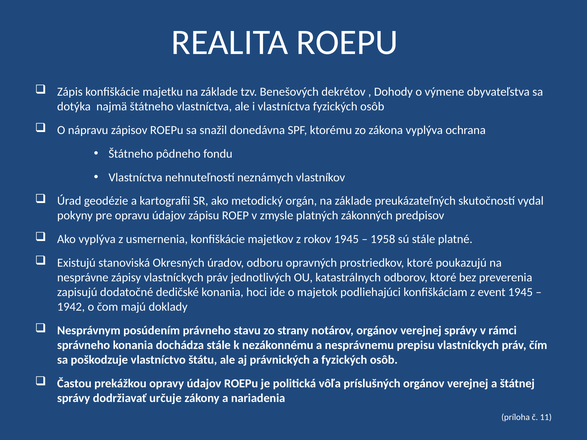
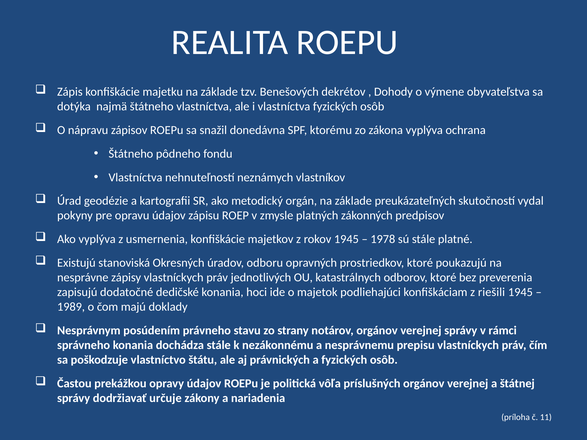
1958: 1958 -> 1978 (383, 239)
event: event -> riešili (492, 292)
1942: 1942 -> 1989 (71, 307)
